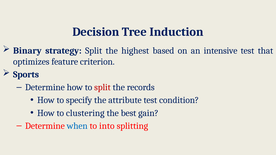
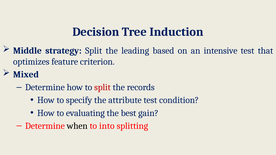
Binary: Binary -> Middle (27, 51)
highest: highest -> leading (135, 51)
Sports: Sports -> Mixed (26, 75)
clustering: clustering -> evaluating (85, 113)
when colour: blue -> black (77, 126)
